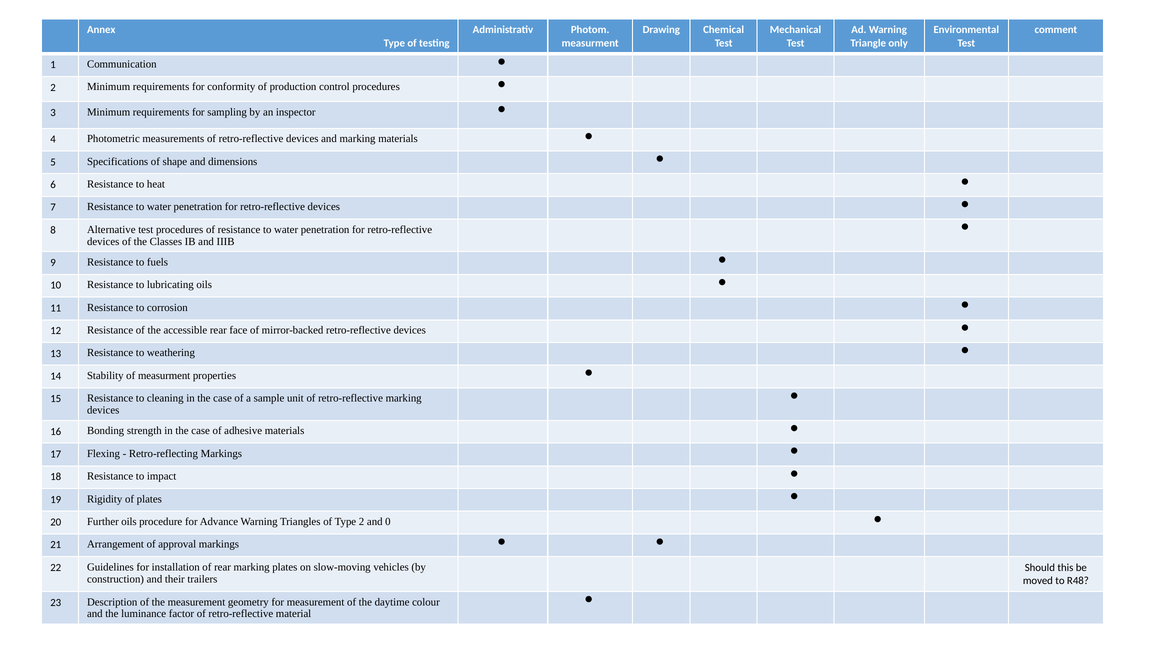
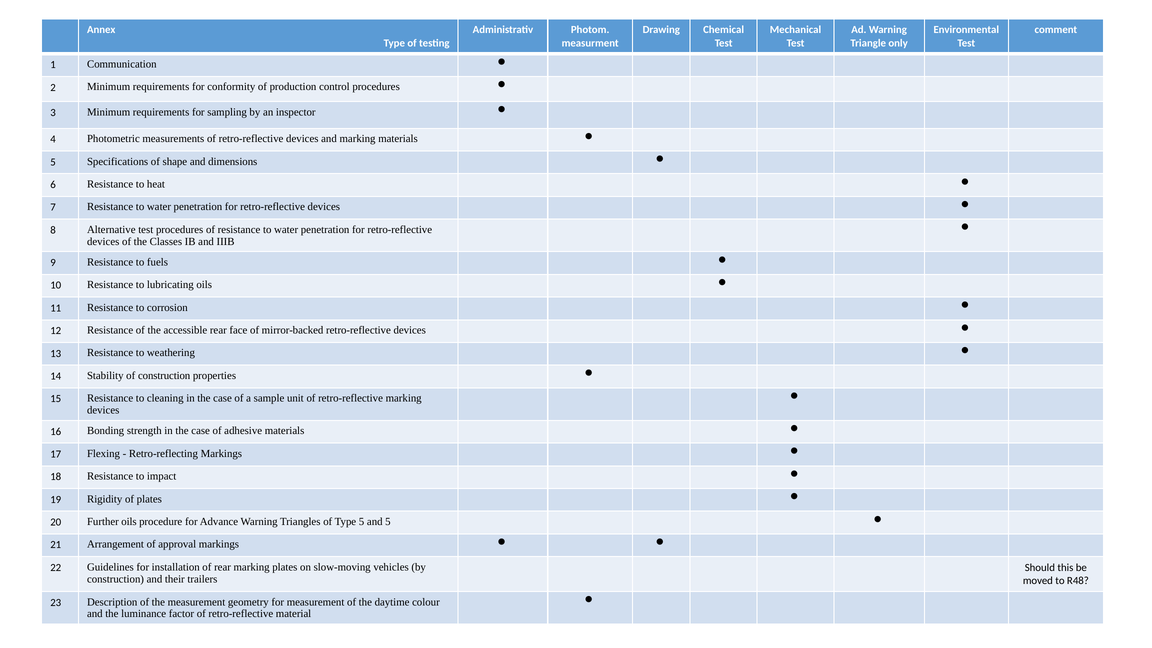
of measurment: measurment -> construction (164, 376)
Type 2: 2 -> 5 (362, 522)
and 0: 0 -> 5 (388, 522)
